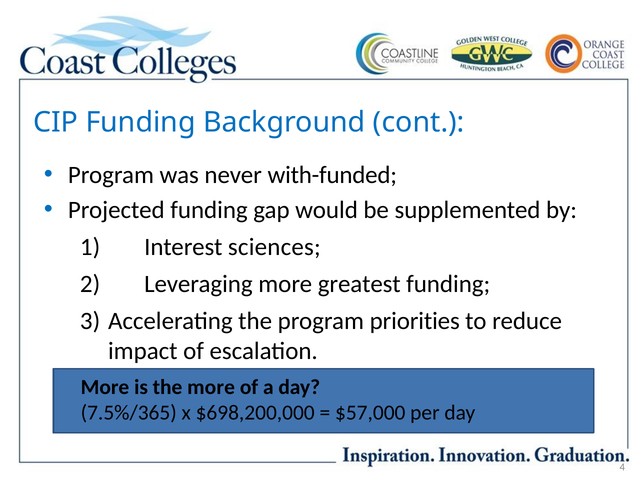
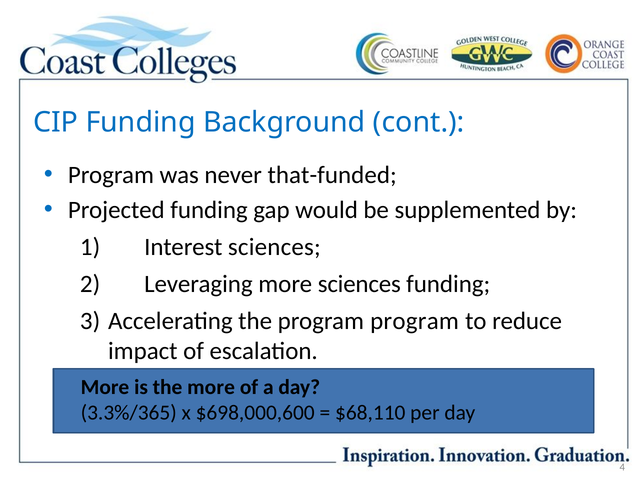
with-funded: with-funded -> that-funded (332, 175)
more greatest: greatest -> sciences (359, 284)
program priorities: priorities -> program (415, 321)
7.5%/365: 7.5%/365 -> 3.3%/365 (129, 413)
$698,200,000: $698,200,000 -> $698,000,600 (255, 413)
$57,000: $57,000 -> $68,110 (370, 413)
